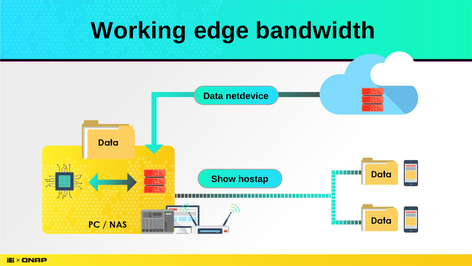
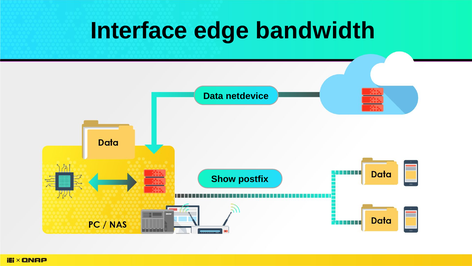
Working: Working -> Interface (139, 30)
hostap: hostap -> postfix (253, 179)
